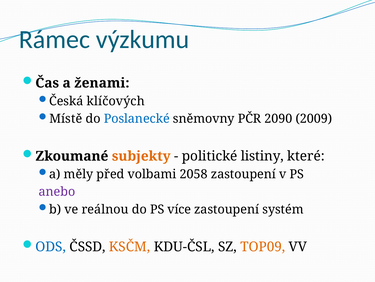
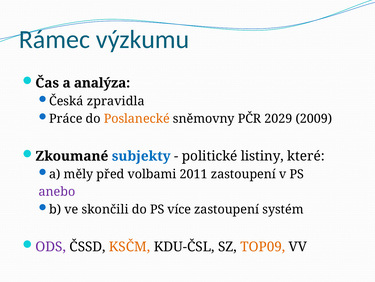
ženami: ženami -> analýza (102, 83)
klíčových: klíčových -> zpravidla (116, 101)
Místě: Místě -> Práce (66, 118)
Poslanecké colour: blue -> orange (137, 118)
2090: 2090 -> 2029 (278, 118)
subjekty colour: orange -> blue (141, 156)
2058: 2058 -> 2011 (194, 174)
reálnou: reálnou -> skončili (105, 209)
ODS colour: blue -> purple (51, 246)
